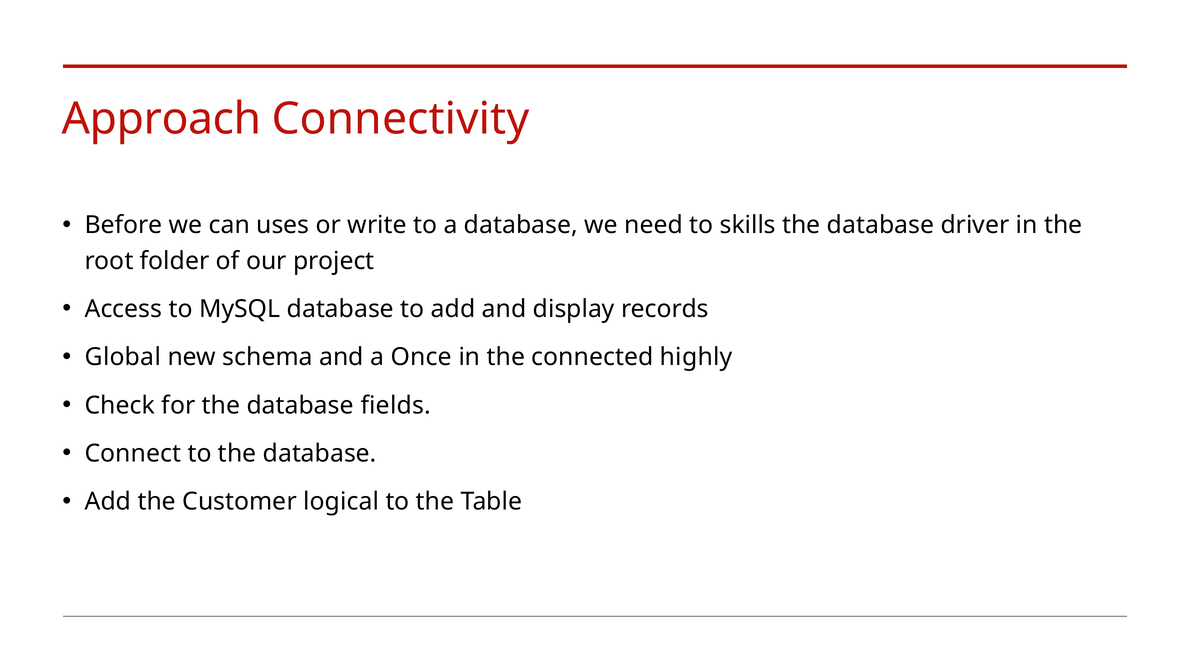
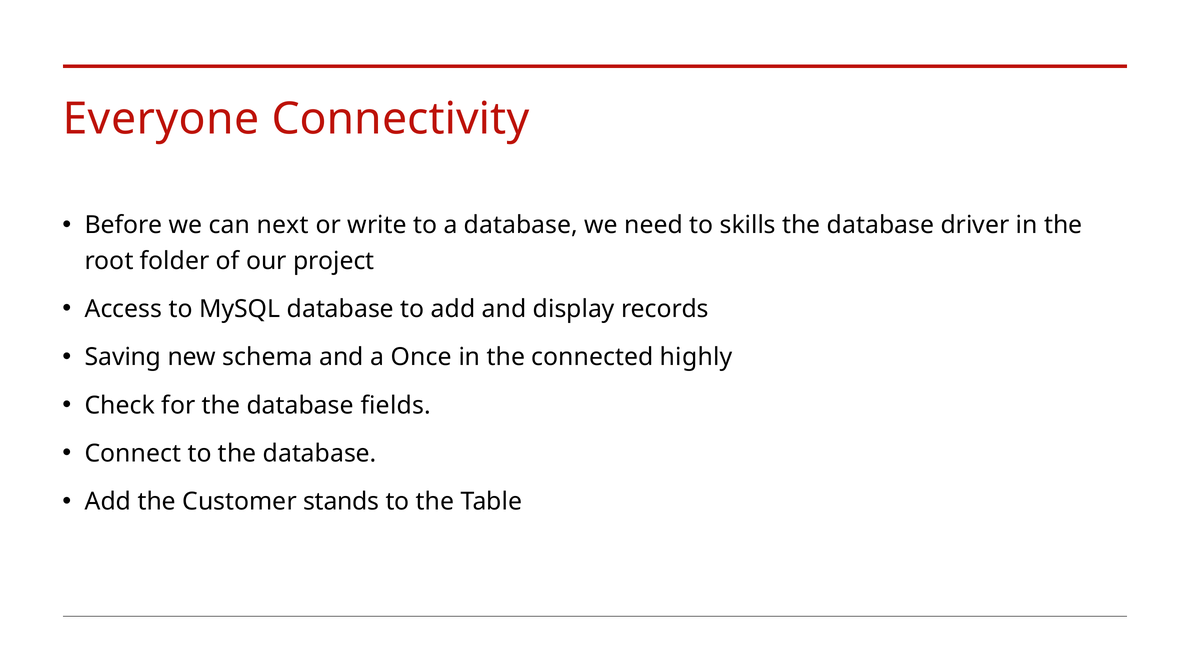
Approach: Approach -> Everyone (161, 119)
uses: uses -> next (283, 225)
Global: Global -> Saving (123, 357)
logical: logical -> stands (341, 501)
